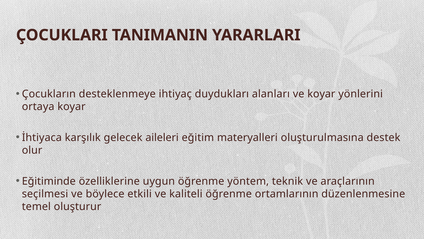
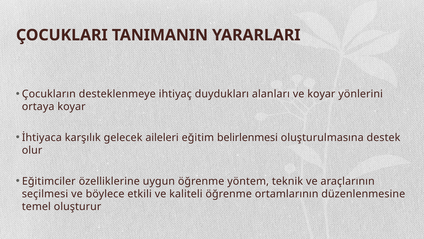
materyalleri: materyalleri -> belirlenmesi (247, 137)
Eğitiminde: Eğitiminde -> Eğitimciler (49, 181)
